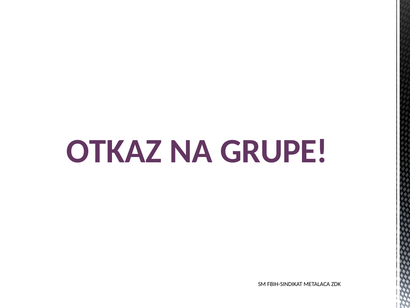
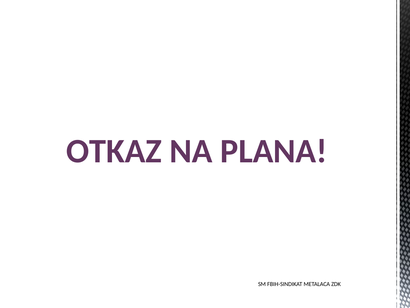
GRUPE: GRUPE -> PLANA (274, 151)
